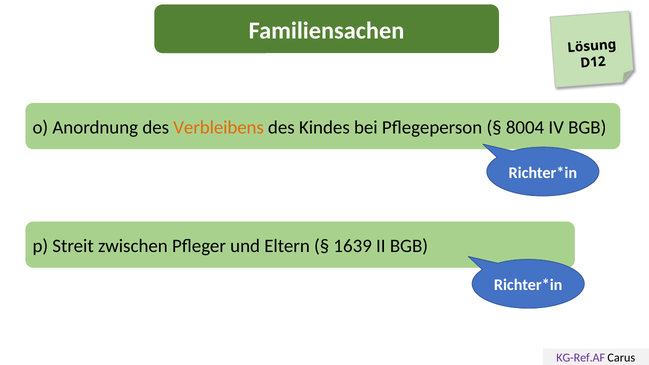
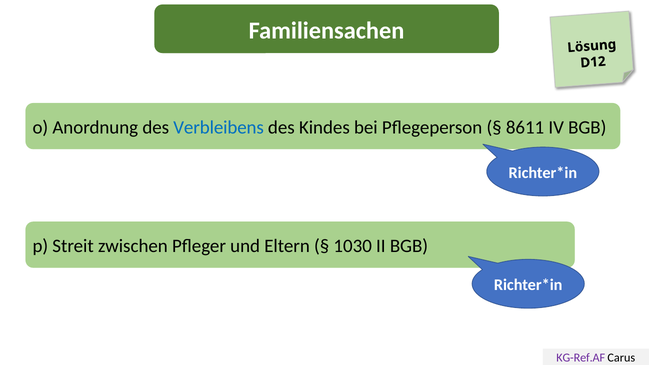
Verbleibens colour: orange -> blue (219, 127)
8004: 8004 -> 8611 (525, 127)
1639: 1639 -> 1030 (353, 246)
